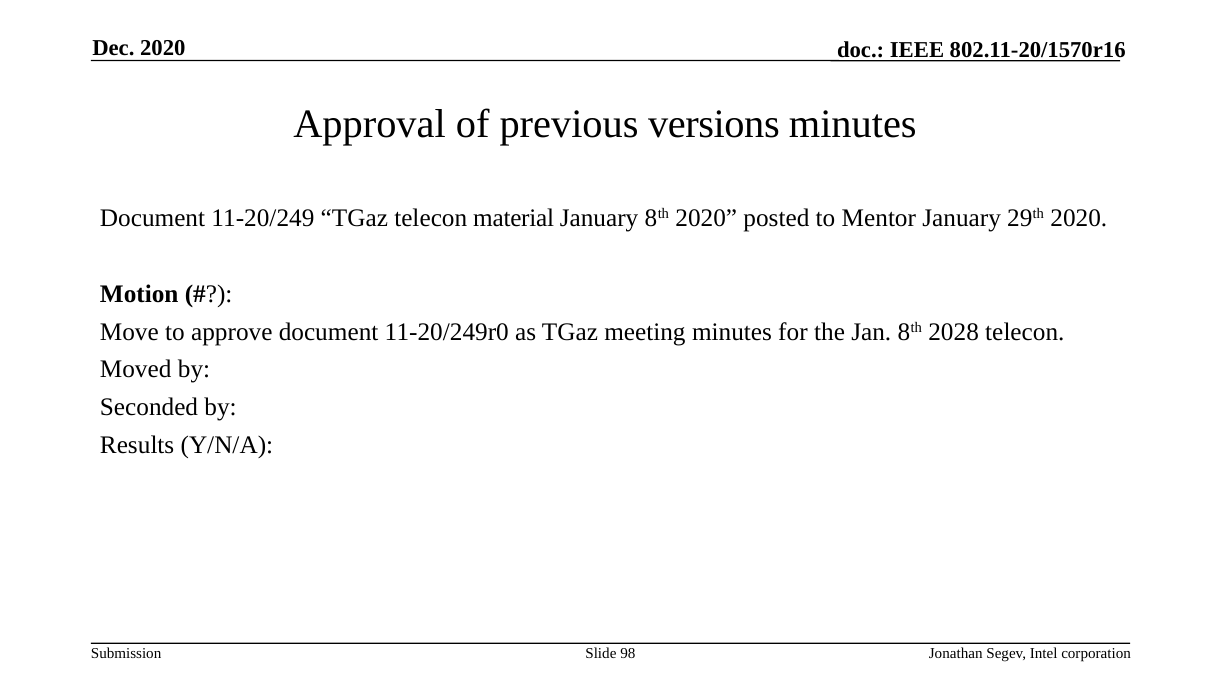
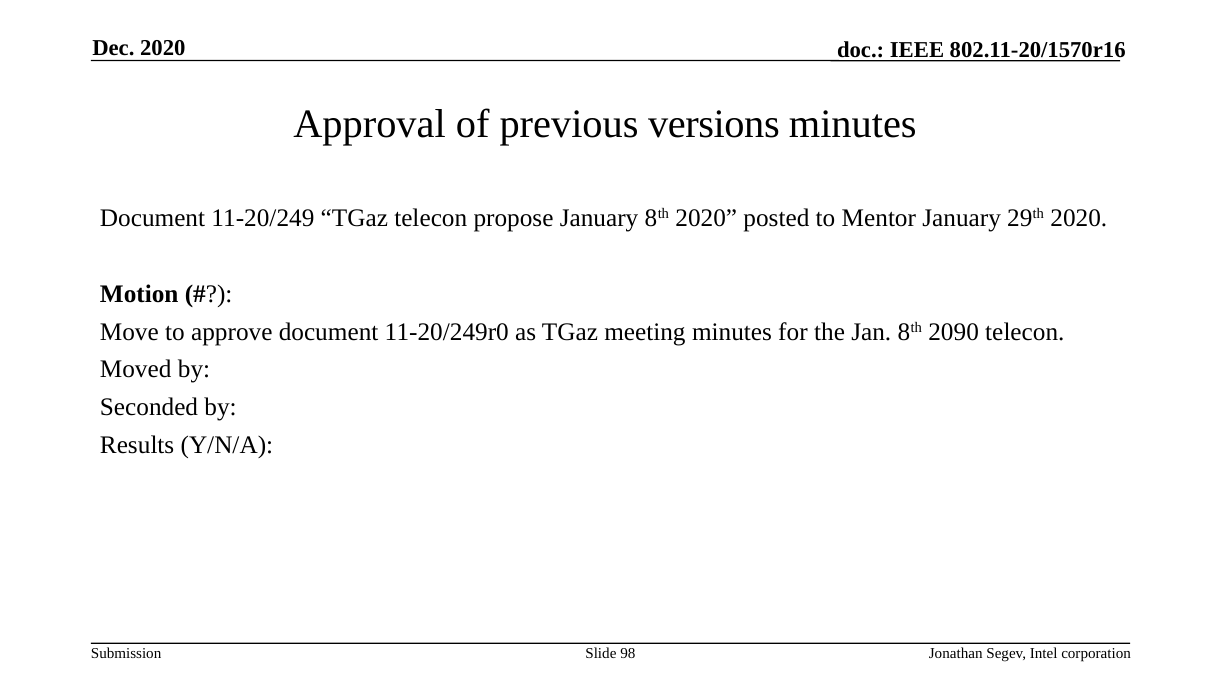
material: material -> propose (513, 218)
2028: 2028 -> 2090 (954, 332)
